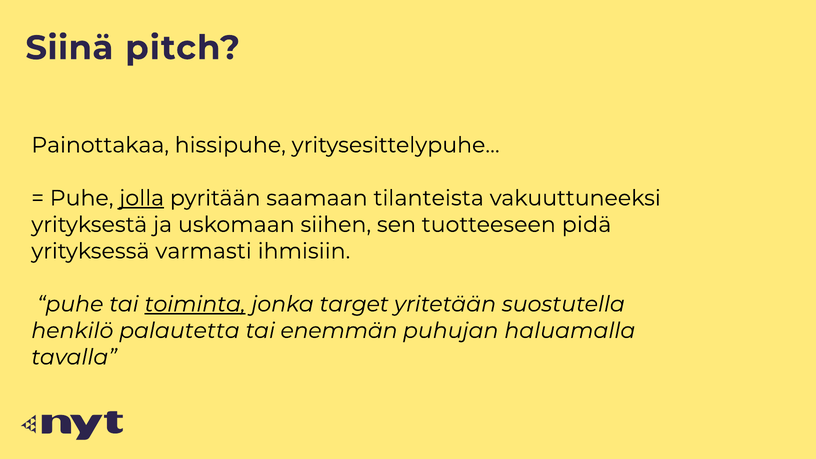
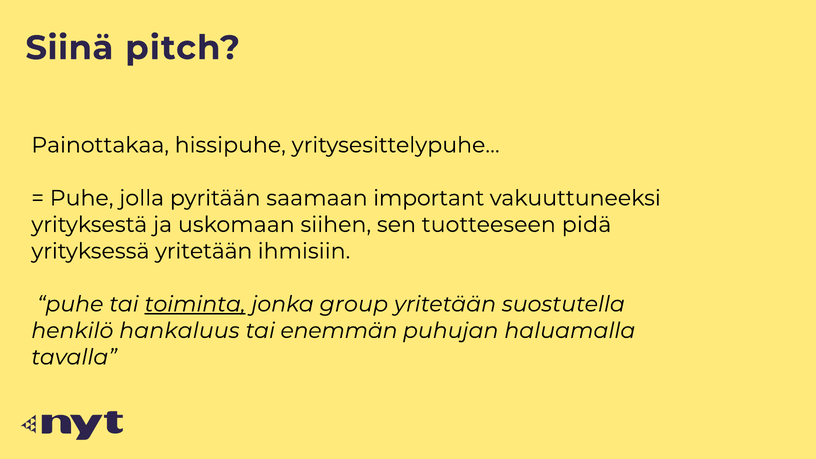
jolla underline: present -> none (142, 198)
tilanteista: tilanteista -> important (429, 198)
yrityksessä varmasti: varmasti -> yritetään (204, 251)
target: target -> group (354, 304)
palautetta: palautetta -> hankaluus (179, 331)
